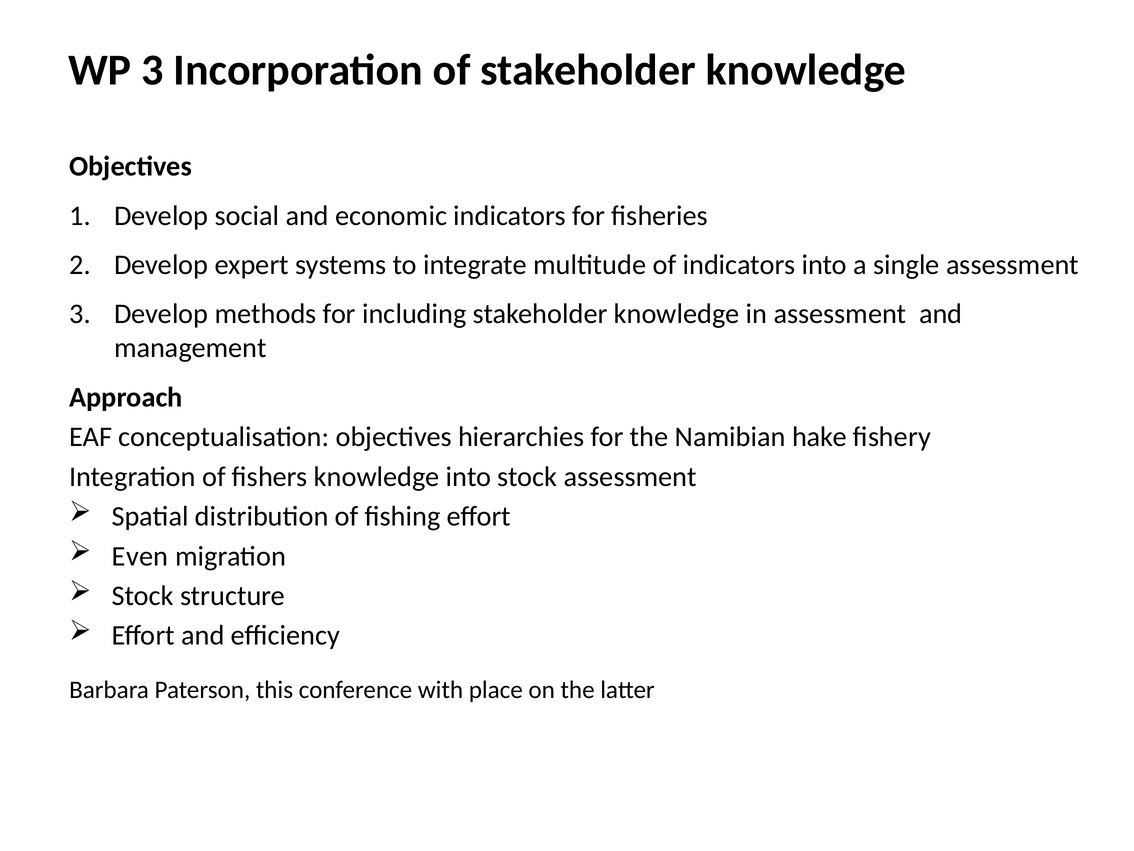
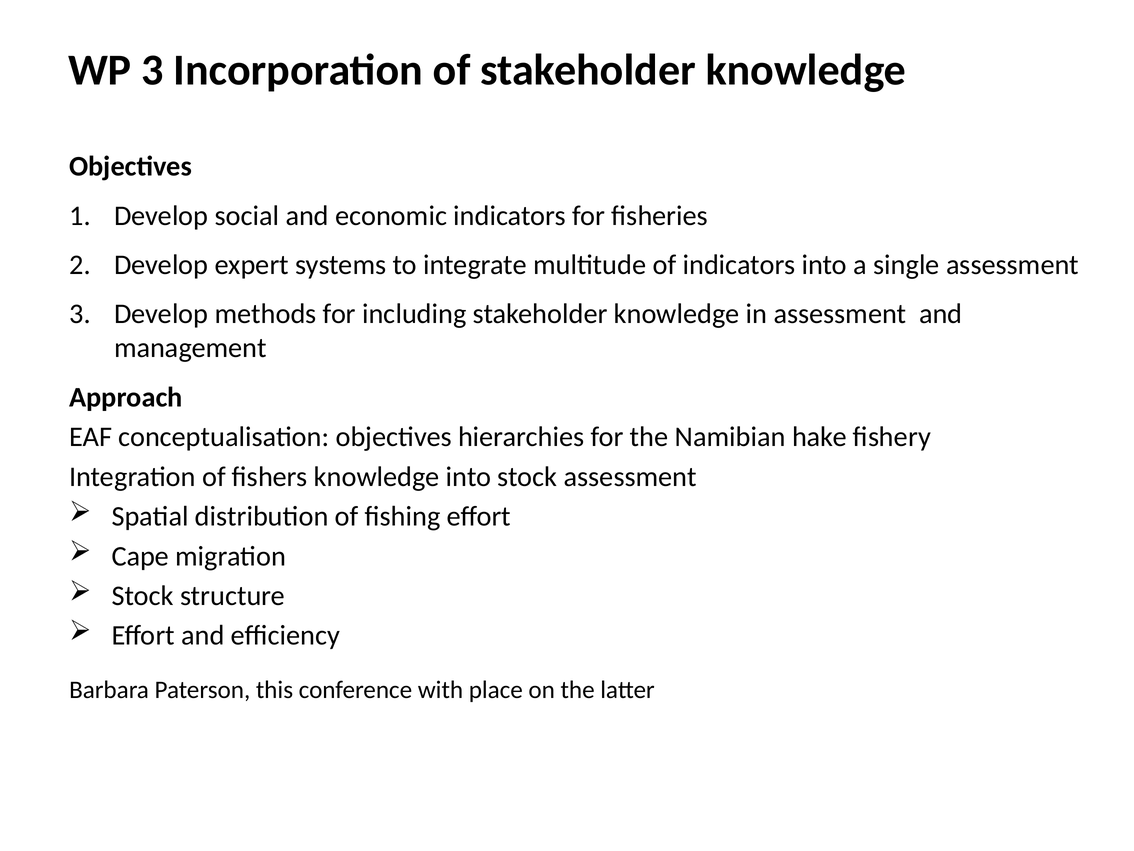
Even: Even -> Cape (140, 556)
